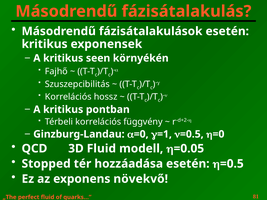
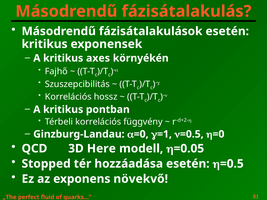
seen: seen -> axes (98, 58)
3D Fluid: Fluid -> Here (101, 149)
